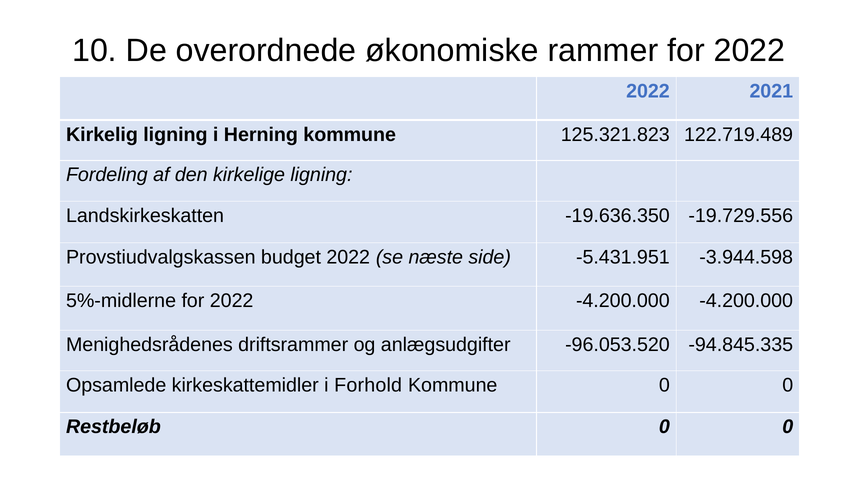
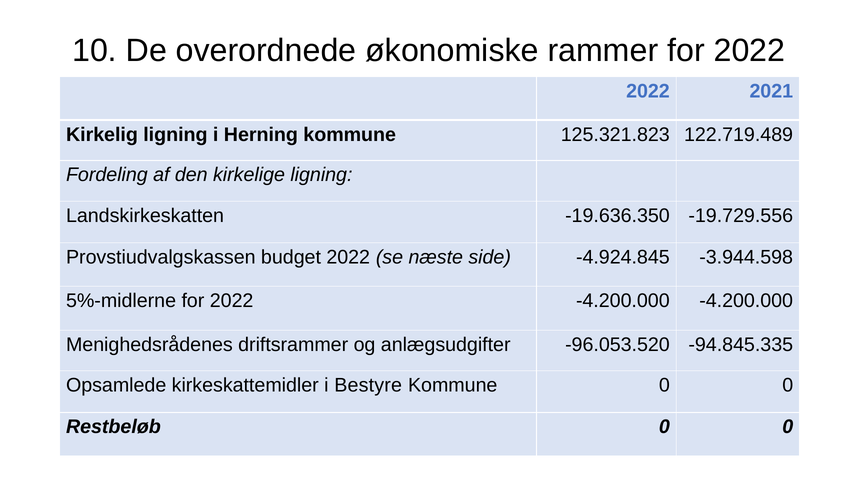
-5.431.951: -5.431.951 -> -4.924.845 (623, 257)
Forhold: Forhold -> Bestyre (368, 385)
